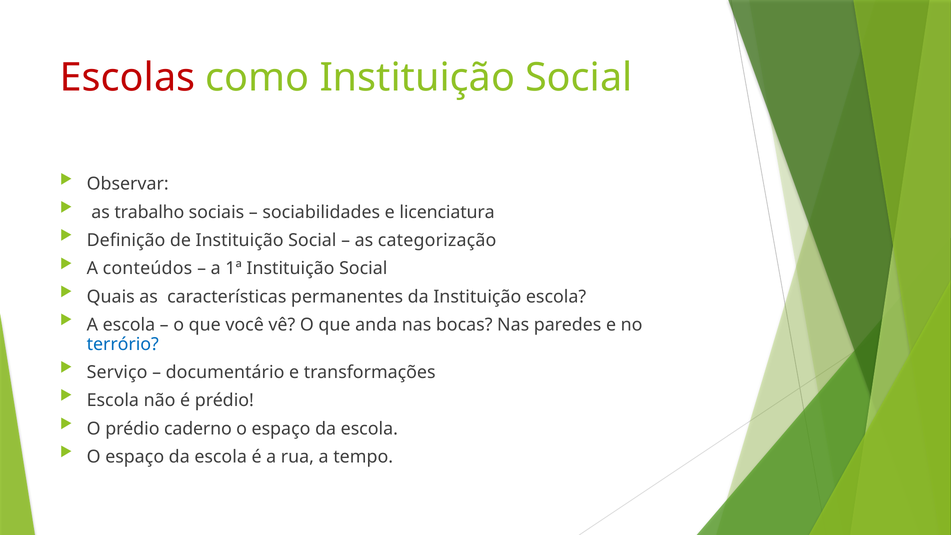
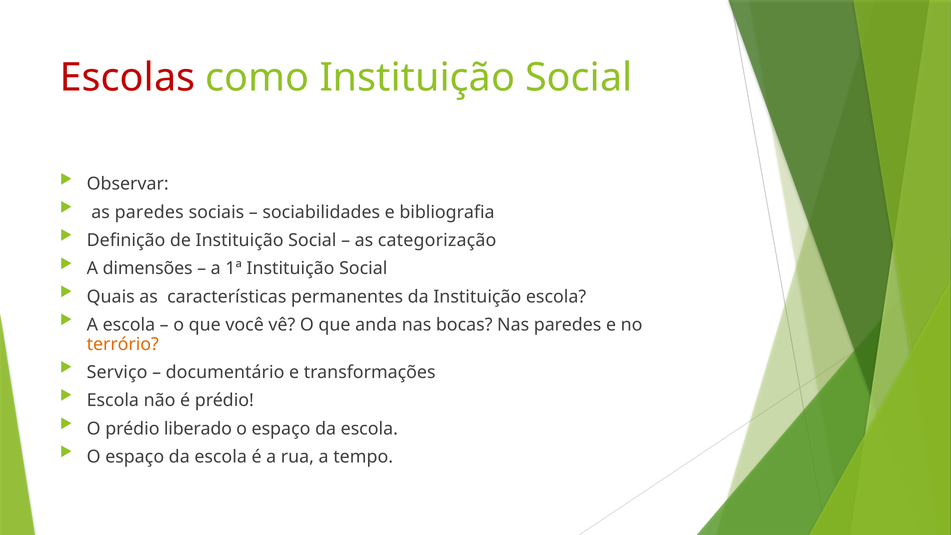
as trabalho: trabalho -> paredes (149, 212)
licenciatura: licenciatura -> bibliografia (447, 212)
conteúdos: conteúdos -> dimensões (148, 269)
terrório colour: blue -> orange (123, 344)
caderno: caderno -> liberado (198, 429)
